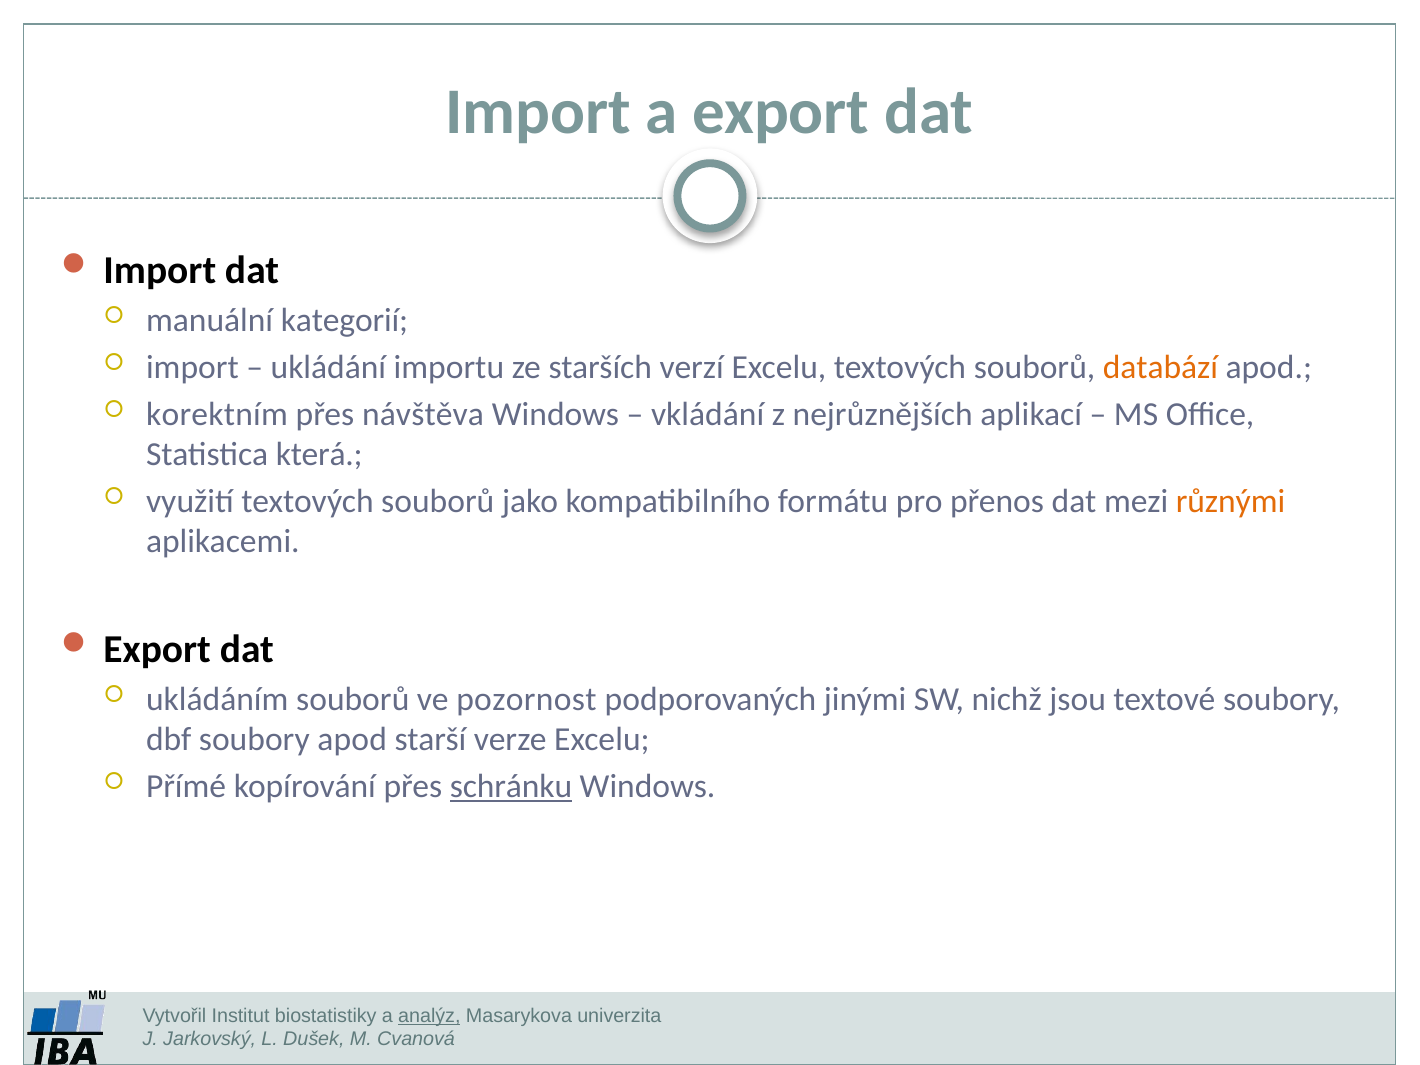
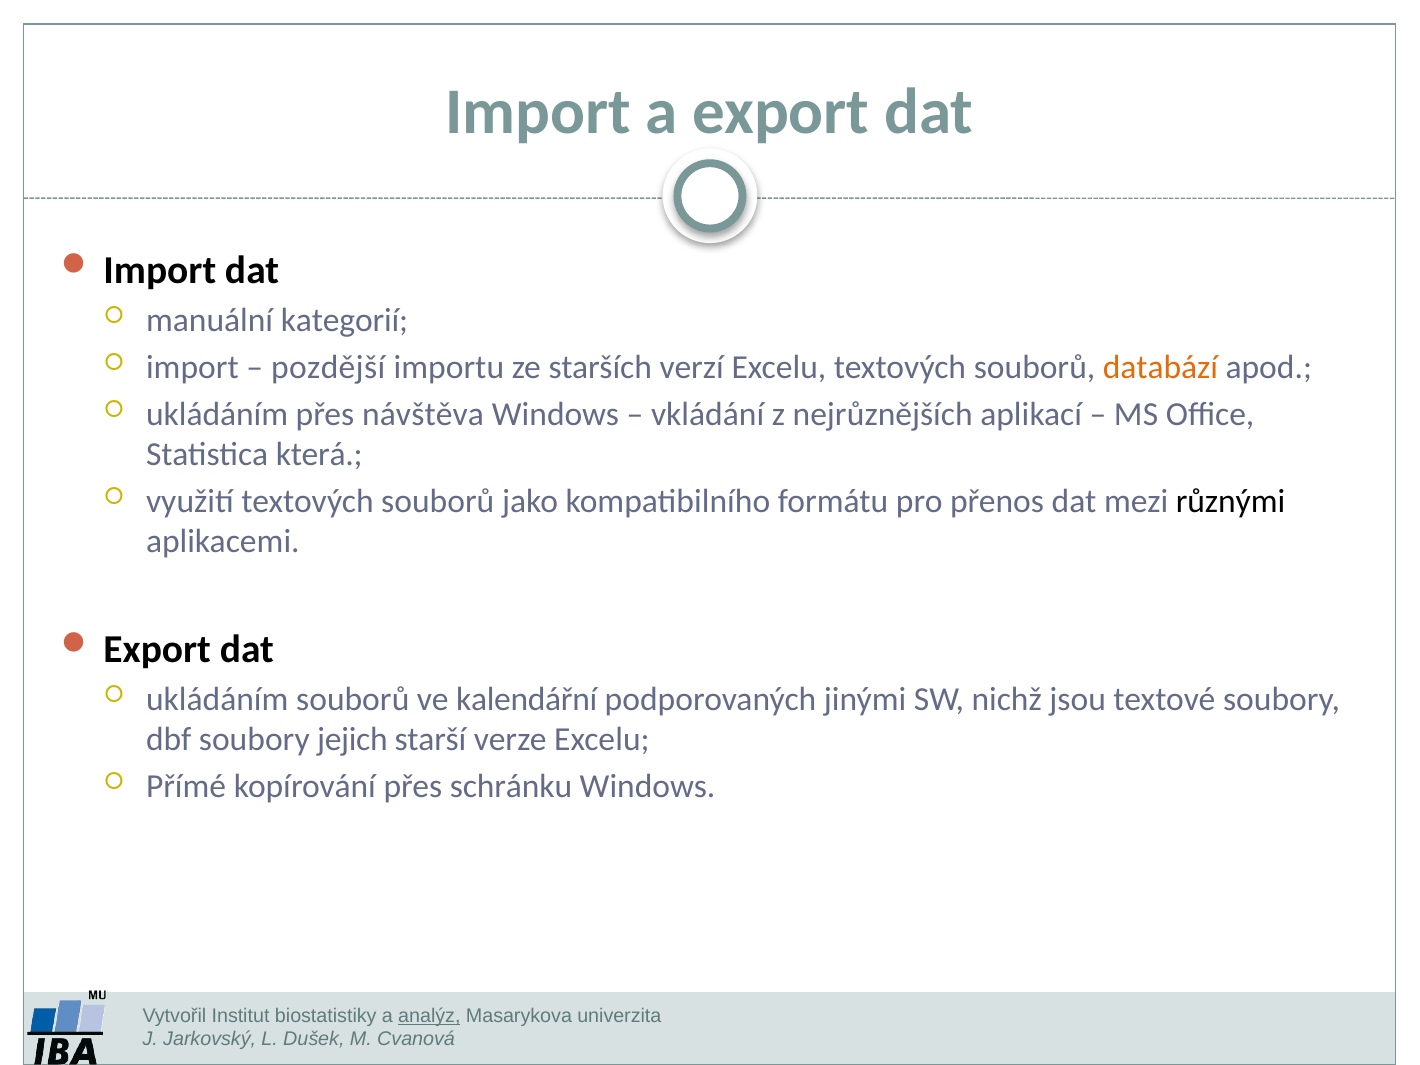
ukládání: ukládání -> pozdější (328, 367)
korektním: korektním -> ukládáním (217, 414)
různými colour: orange -> black (1231, 501)
pozornost: pozornost -> kalendářní (527, 699)
soubory apod: apod -> jejich (352, 739)
schránku underline: present -> none (511, 786)
